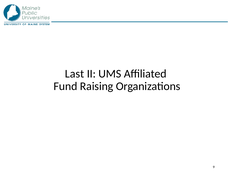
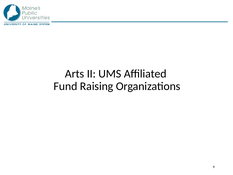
Last: Last -> Arts (75, 74)
